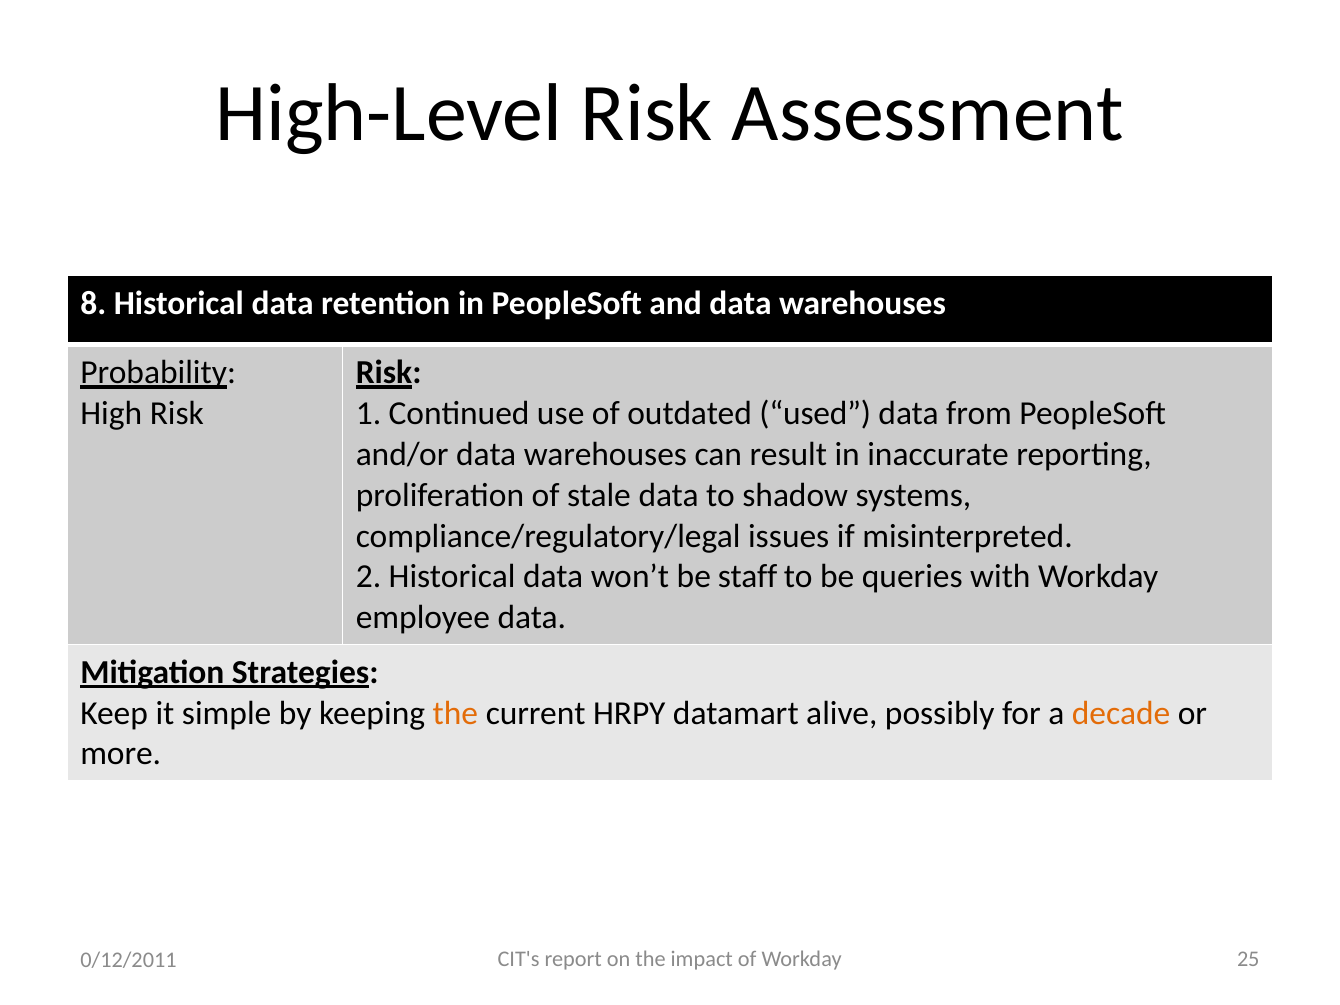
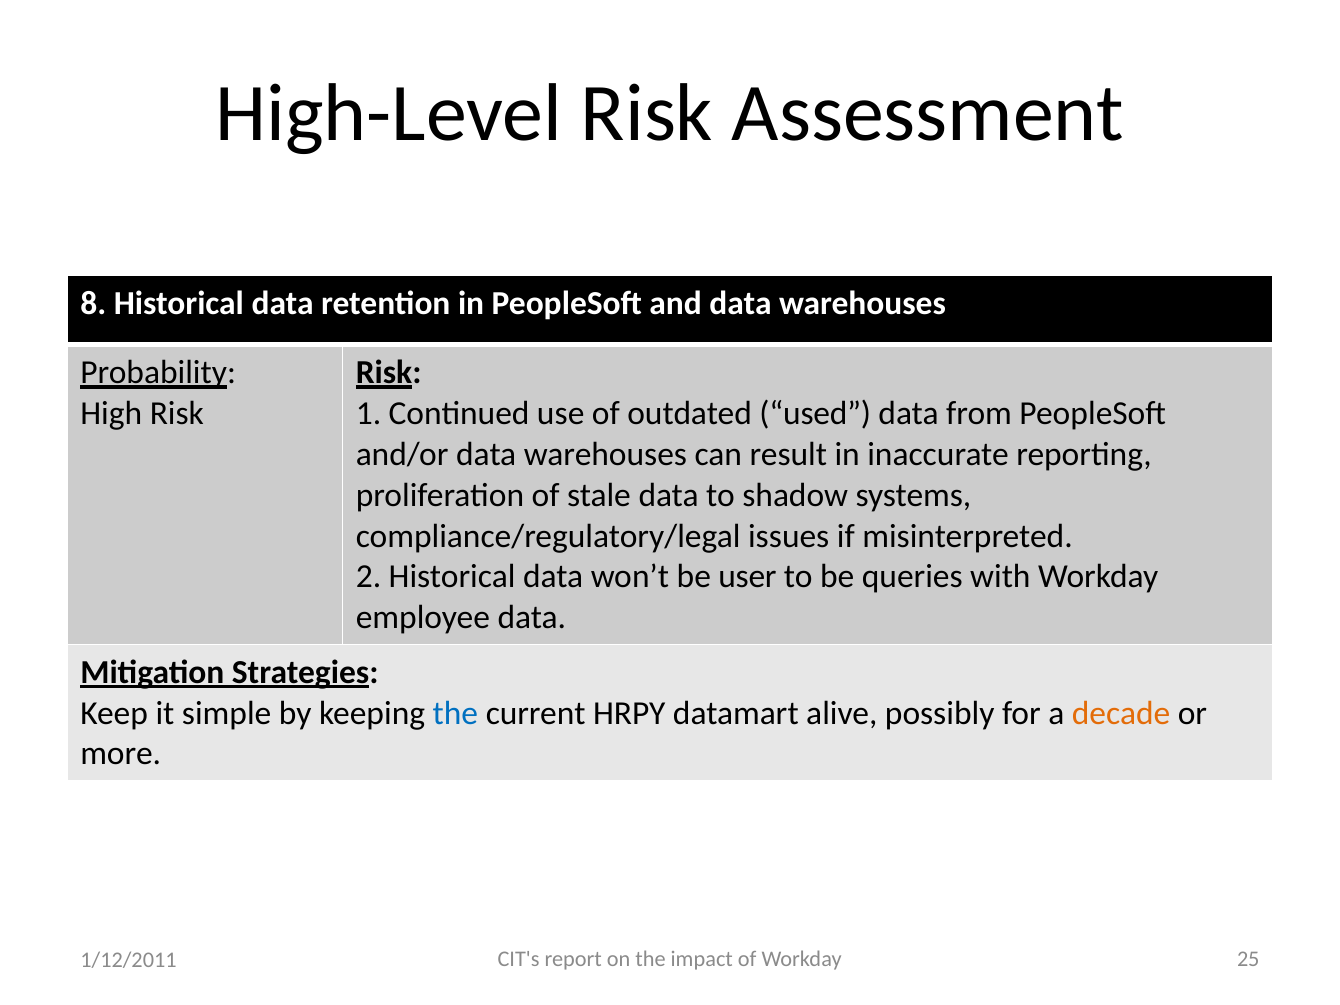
staff: staff -> user (747, 577)
the colour: orange -> blue (455, 713)
0/12/2011: 0/12/2011 -> 1/12/2011 (129, 960)
